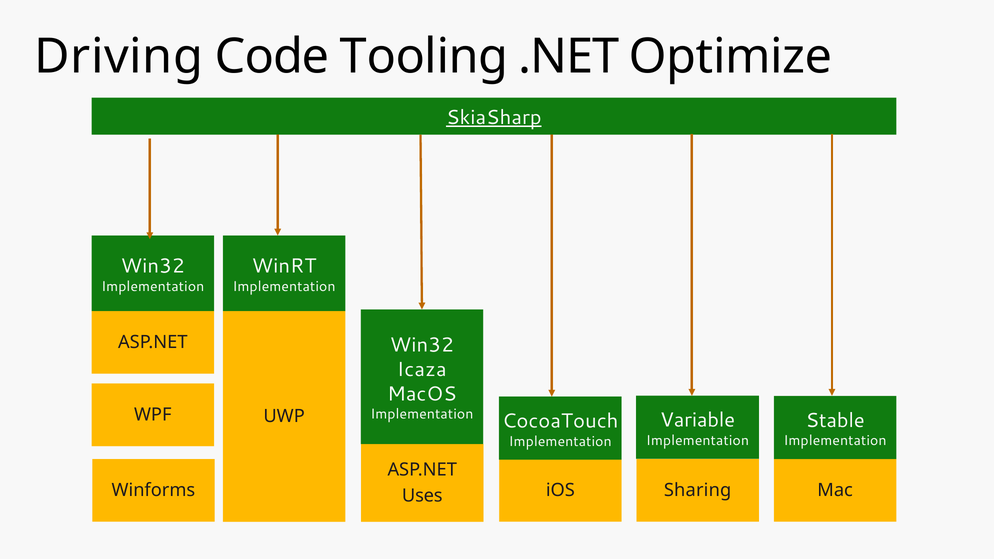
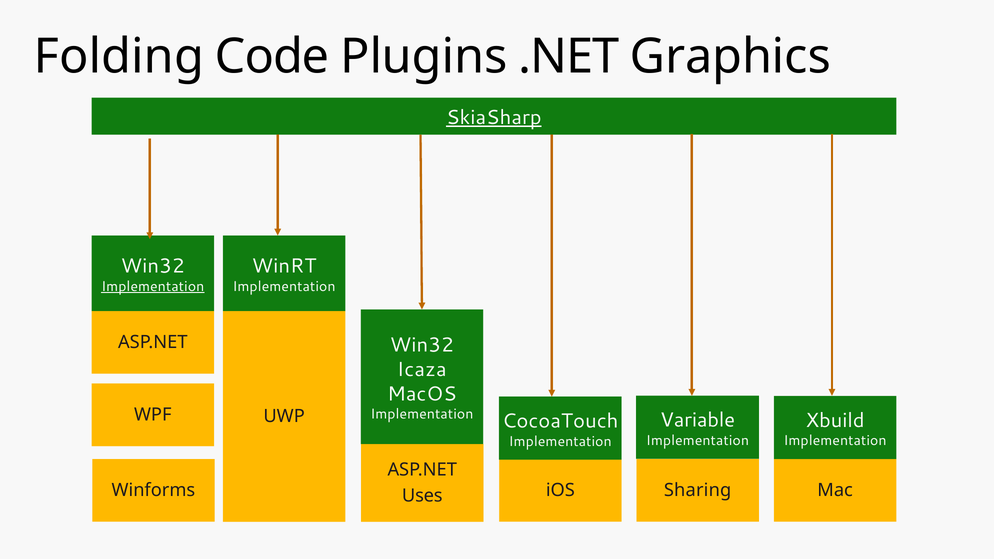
Driving: Driving -> Folding (119, 57)
Tooling: Tooling -> Plugins (424, 57)
Optimize: Optimize -> Graphics (730, 57)
Implementation underline: none -> present (153, 286)
Stable: Stable -> Xbuild (835, 420)
